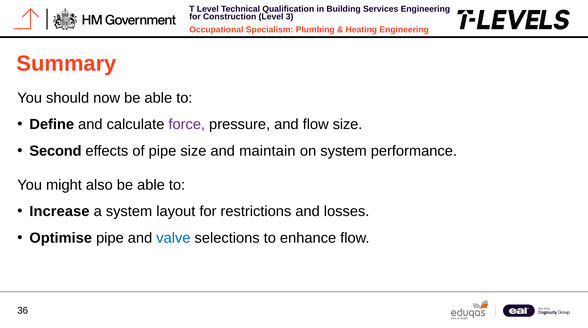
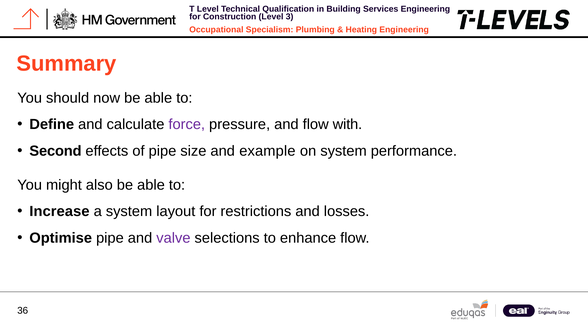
flow size: size -> with (347, 125)
maintain: maintain -> example (267, 151)
valve colour: blue -> purple (173, 239)
